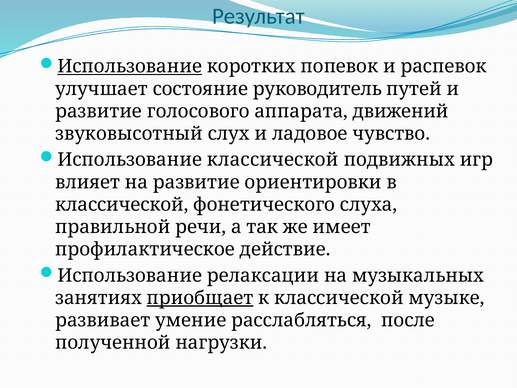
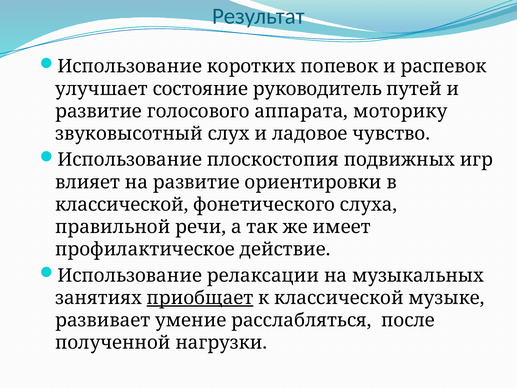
Использование underline: present -> none (130, 66)
движений: движений -> моторику (400, 111)
Использование классической: классической -> плоскостопия (273, 160)
